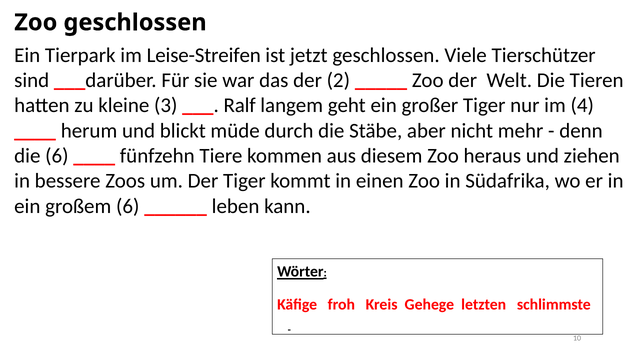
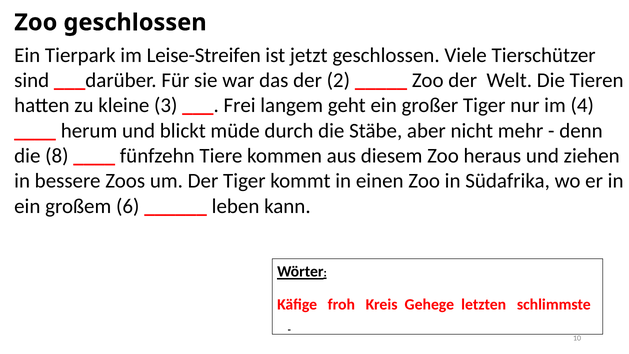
Ralf: Ralf -> Frei (240, 105)
die 6: 6 -> 8 (57, 156)
